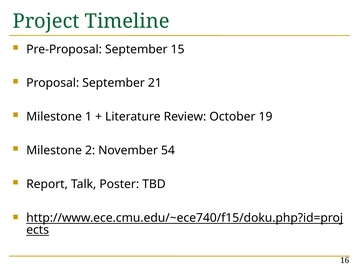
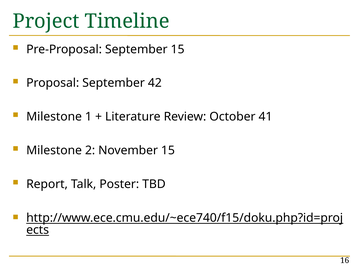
21: 21 -> 42 (155, 83)
19: 19 -> 41 (266, 117)
November 54: 54 -> 15 (168, 151)
